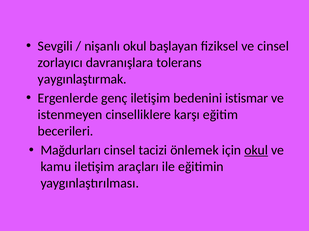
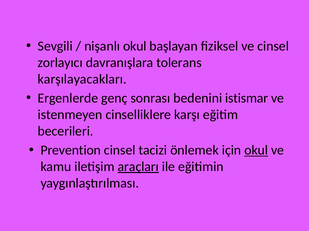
yaygınlaştırmak: yaygınlaştırmak -> karşılayacakları (82, 79)
genç iletişim: iletişim -> sonrası (150, 98)
Mağdurları: Mağdurları -> Prevention (71, 151)
araçları underline: none -> present (138, 167)
